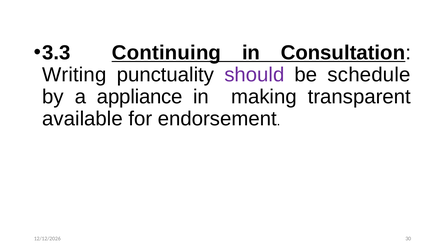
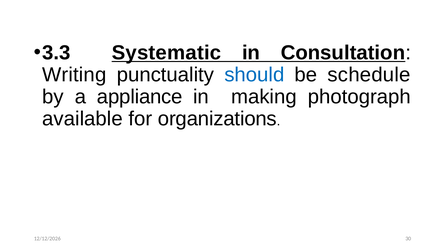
Continuing: Continuing -> Systematic (166, 53)
should colour: purple -> blue (254, 75)
transparent: transparent -> photograph (359, 97)
endorsement: endorsement -> organizations (217, 119)
